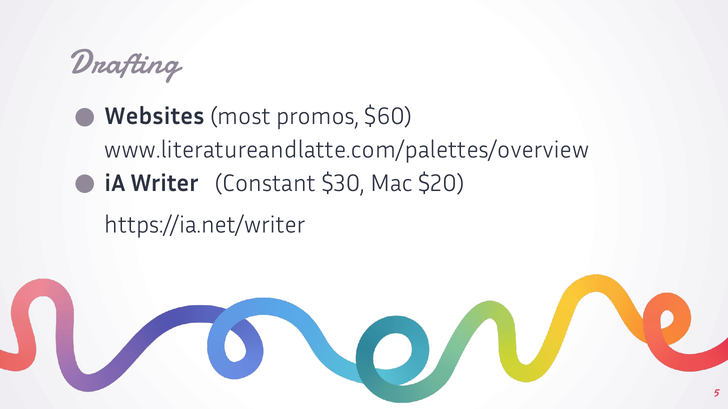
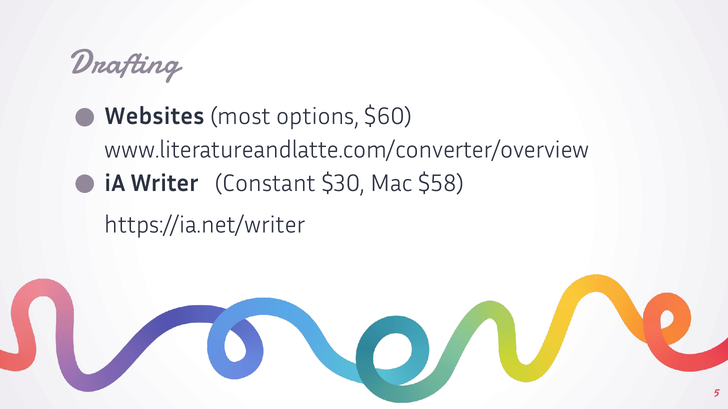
promos: promos -> options (317, 116)
www.literatureandlatte.com/palettes/overview: www.literatureandlatte.com/palettes/overview -> www.literatureandlatte.com/converter/overview (347, 150)
$20: $20 -> $58 (441, 183)
